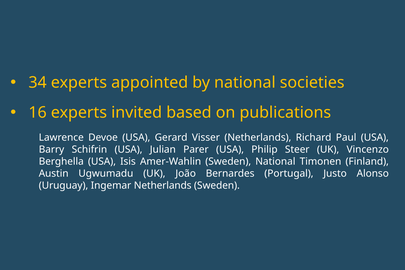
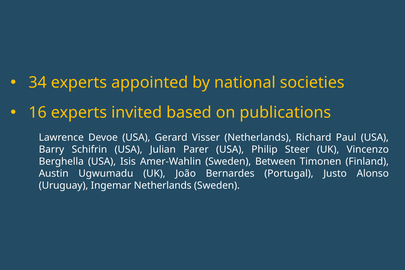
Sweden National: National -> Between (275, 161)
